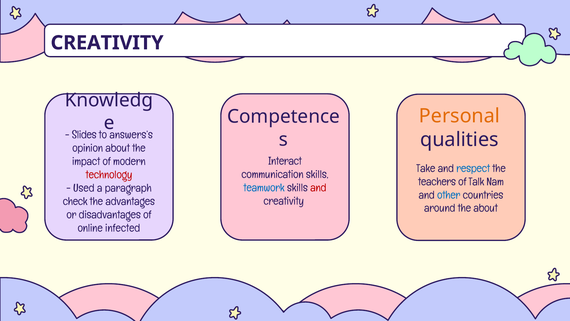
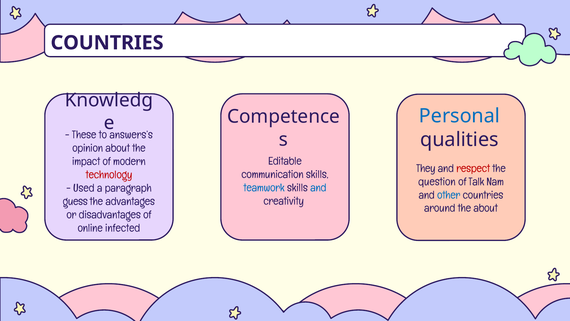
CREATIVITY: CREATIVITY -> COUNTRIES (107, 43)
Personal colour: orange -> blue (459, 116)
Slides: Slides -> These (84, 135)
Interact: Interact -> Editable (285, 161)
Take: Take -> They (426, 168)
respect colour: blue -> red (473, 168)
teachers: teachers -> question (437, 181)
and colour: red -> blue (318, 188)
check: check -> guess (75, 201)
